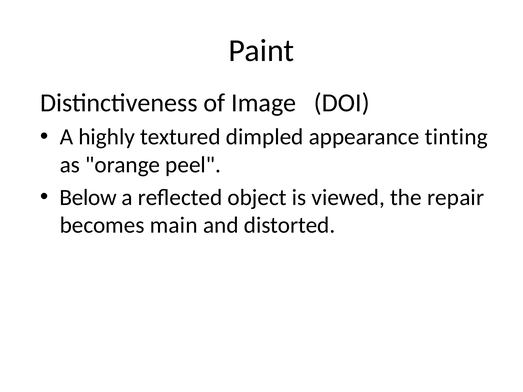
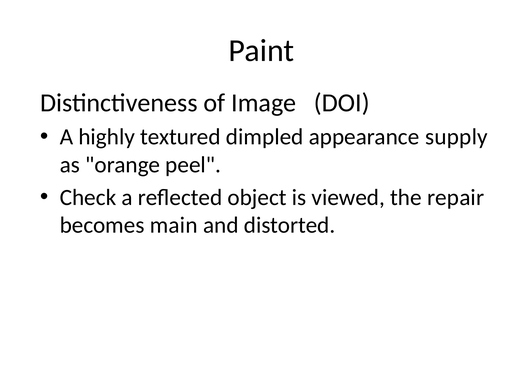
tinting: tinting -> supply (456, 137)
Below: Below -> Check (88, 198)
